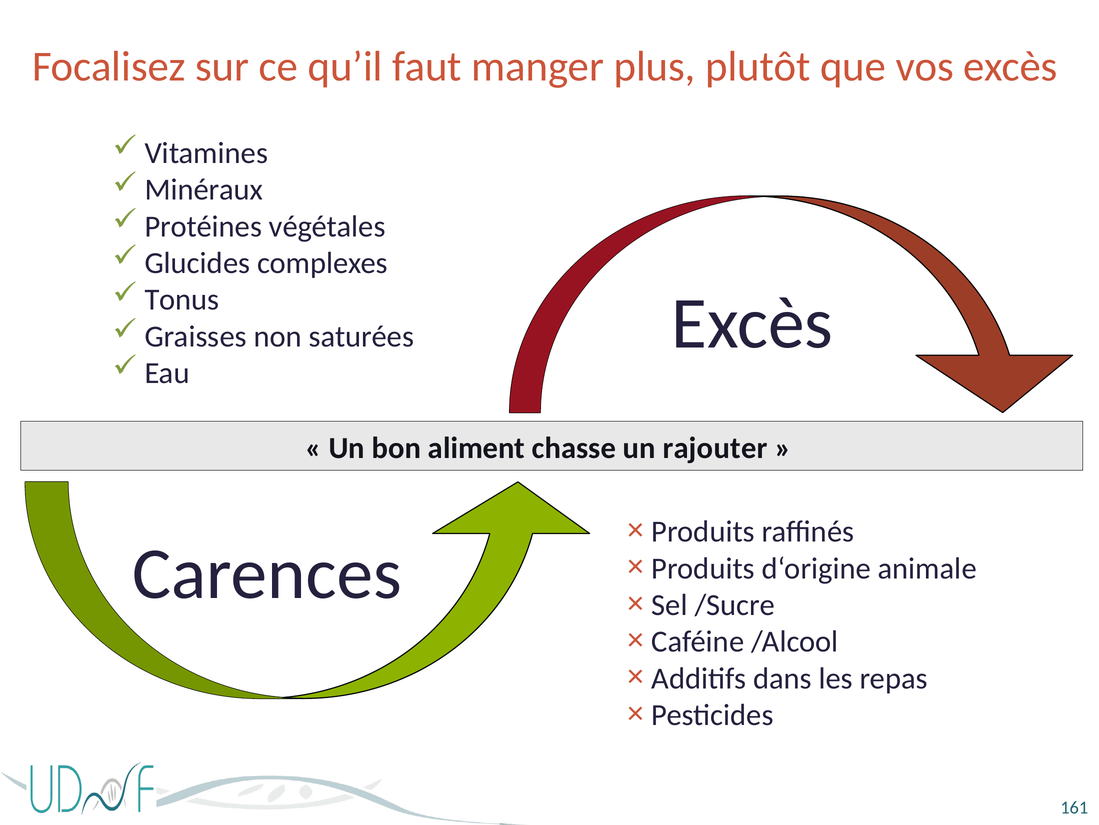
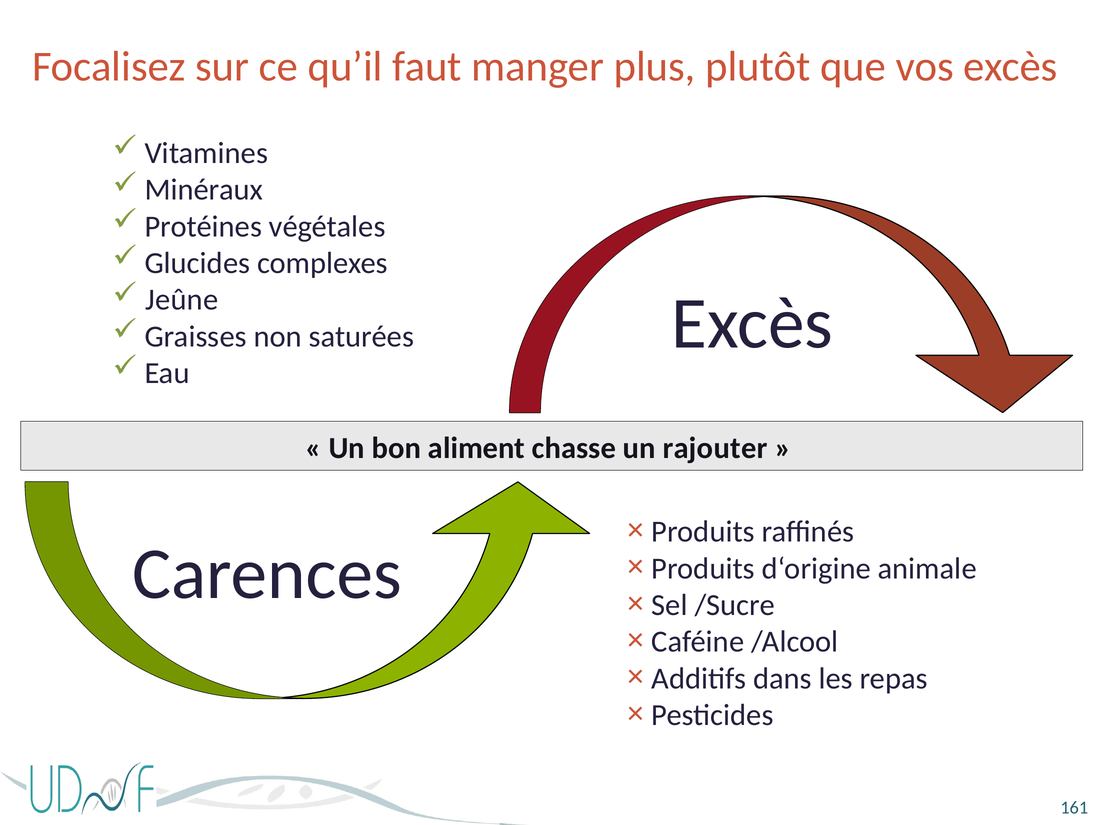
Tonus: Tonus -> Jeûne (182, 300)
